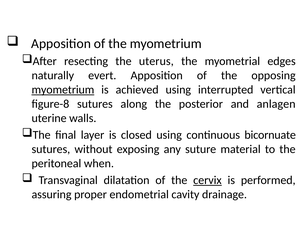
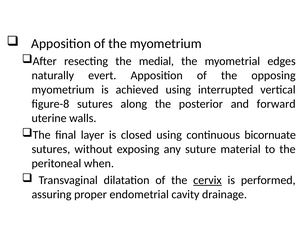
uterus: uterus -> medial (156, 61)
myometrium underline: present -> none (63, 90)
anlagen: anlagen -> forward (276, 104)
